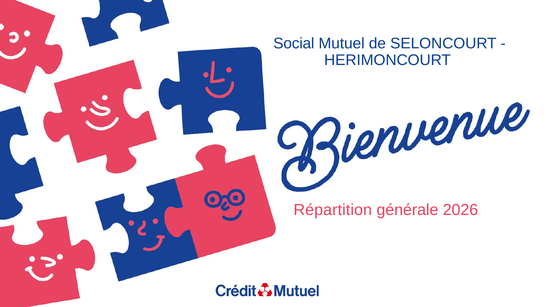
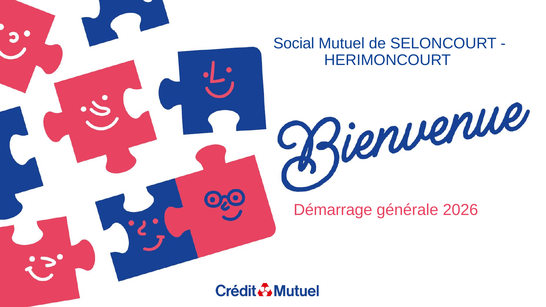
Répartition: Répartition -> Démarrage (333, 210)
